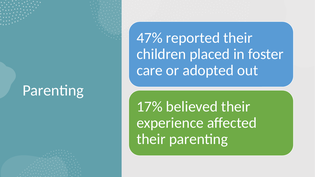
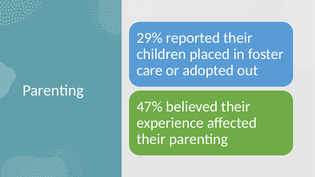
47%: 47% -> 29% (150, 38)
17%: 17% -> 47% (150, 107)
